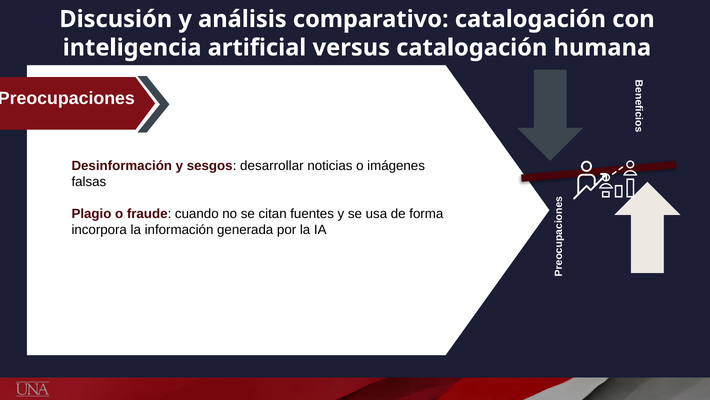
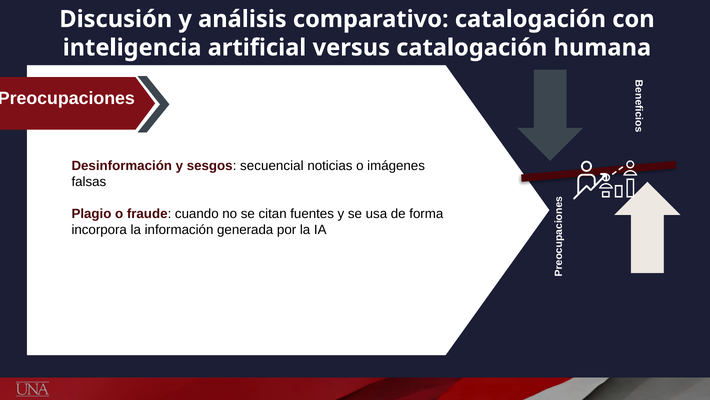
desarrollar: desarrollar -> secuencial (272, 166)
